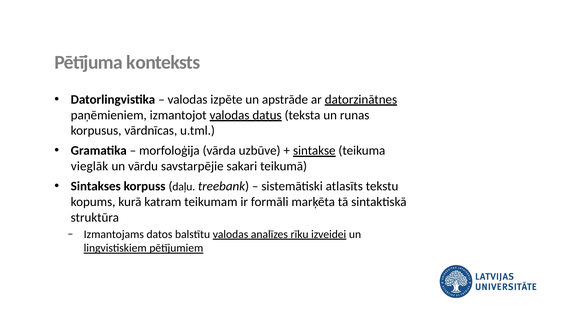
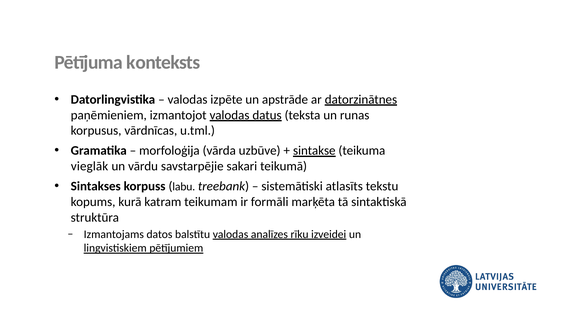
daļu: daļu -> labu (184, 187)
